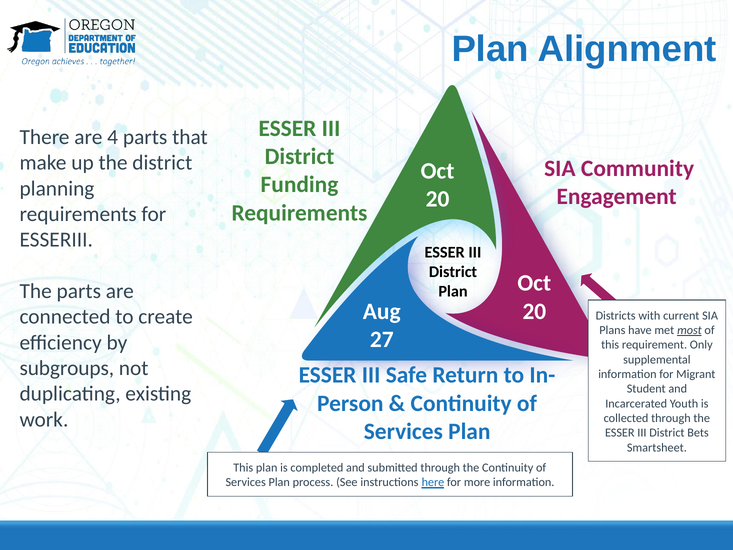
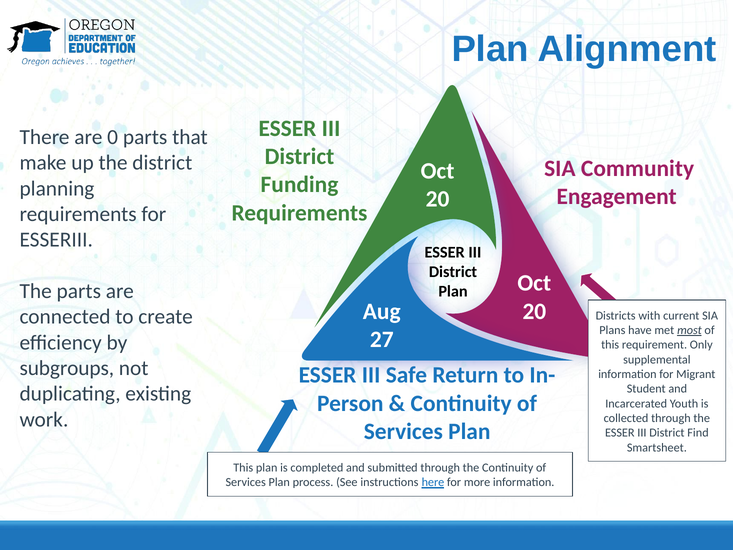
4: 4 -> 0 (113, 137)
Bets: Bets -> Find (698, 433)
